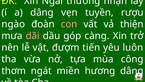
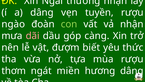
con colour: pink -> light green (69, 24)
vả thiện: thiện -> nhận (132, 24)
tiến: tiến -> biết (91, 47)
luôn: luôn -> thức (133, 47)
mùa công: công -> rượu (132, 59)
